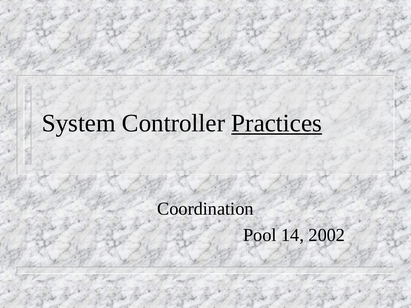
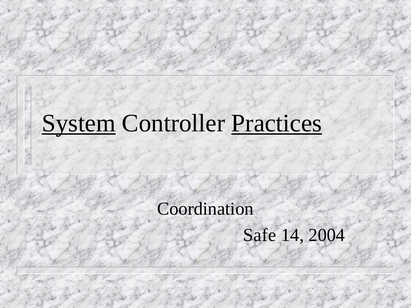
System underline: none -> present (79, 123)
Pool: Pool -> Safe (260, 235)
2002: 2002 -> 2004 (327, 235)
